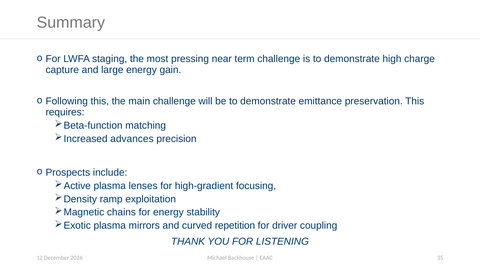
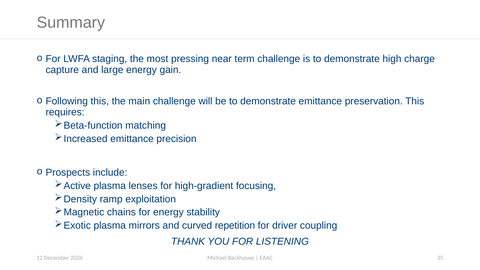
advances: advances -> emittance (132, 139)
